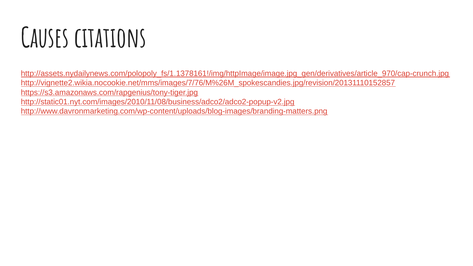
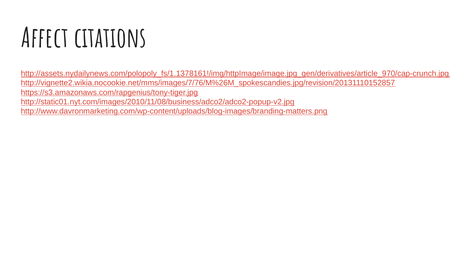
Causes: Causes -> Affect (45, 38)
